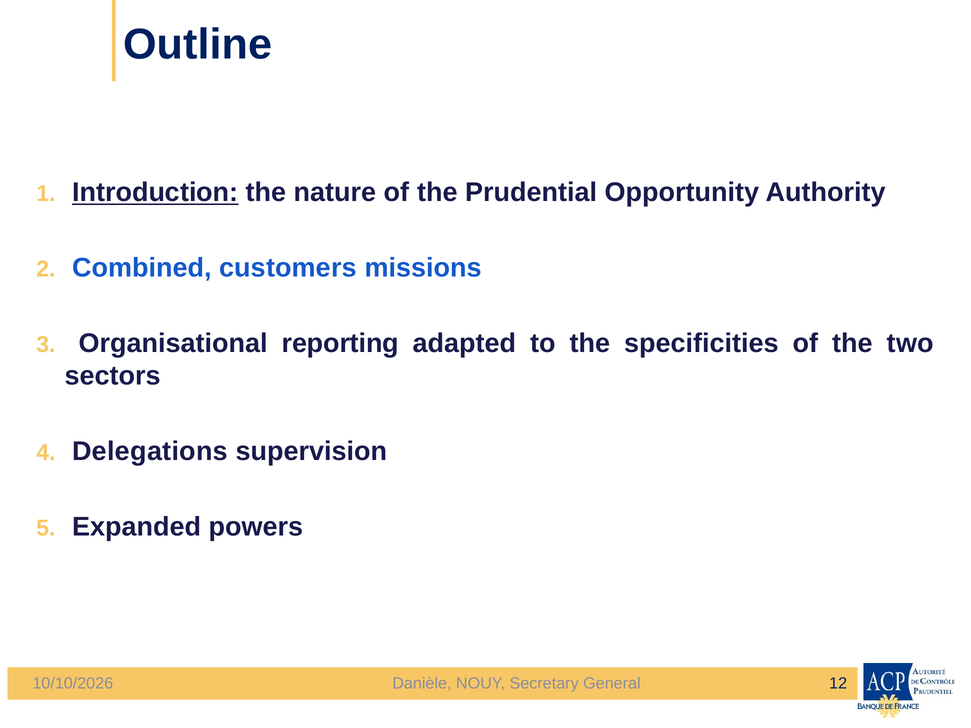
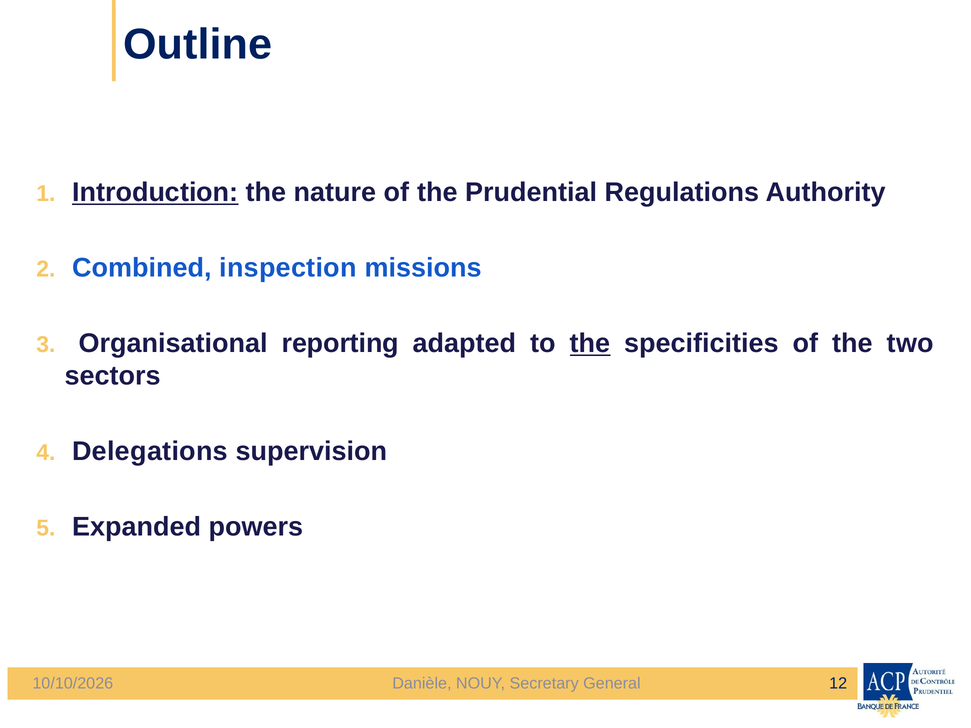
Opportunity: Opportunity -> Regulations (682, 193)
customers: customers -> inspection (288, 268)
the underline: none -> present (590, 344)
